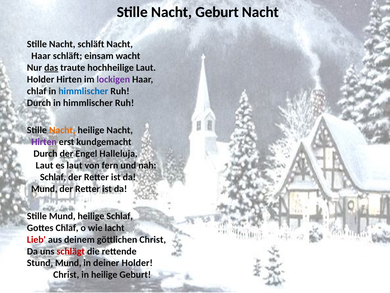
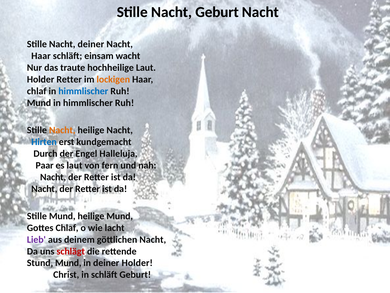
Nacht schläft: schläft -> deiner (91, 44)
das underline: present -> none (51, 68)
Holder Hirten: Hirten -> Retter (69, 79)
lockigen colour: purple -> orange (113, 79)
Durch: Durch -> Mund (39, 103)
Hirten colour: purple -> blue (44, 142)
Laut: Laut -> Paar (45, 165)
Schlaf: Schlaf -> Nacht (53, 177)
Mund: Mund -> Nacht (44, 188)
heilige Schlaf: Schlaf -> Mund (120, 216)
Lieb colour: red -> purple (36, 239)
göttlichen Christ: Christ -> Nacht (153, 239)
in heilige: heilige -> schläft (104, 274)
